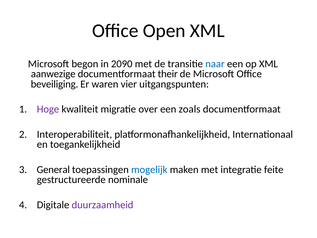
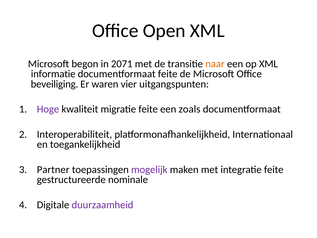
2090: 2090 -> 2071 (122, 64)
naar colour: blue -> orange (215, 64)
aanwezige: aanwezige -> informatie (53, 74)
documentformaat their: their -> feite (168, 74)
migratie over: over -> feite (148, 109)
General: General -> Partner (53, 169)
mogelijk colour: blue -> purple (149, 169)
